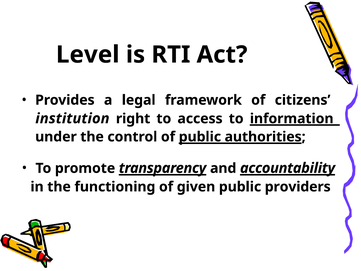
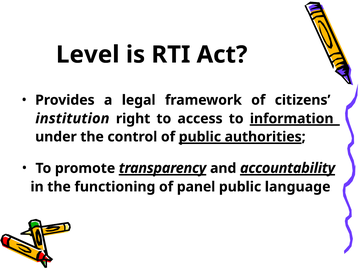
given: given -> panel (196, 187)
providers: providers -> language (298, 187)
